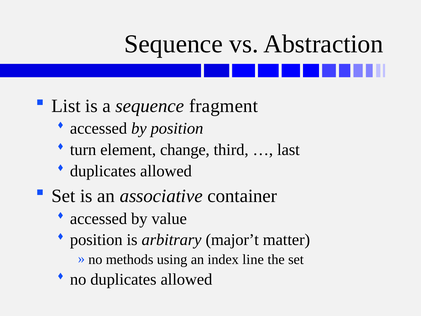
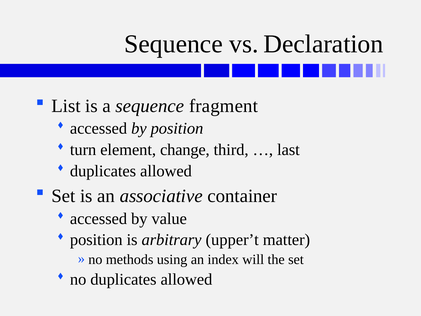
Abstraction: Abstraction -> Declaration (323, 44)
major’t: major’t -> upper’t (232, 240)
line: line -> will (253, 259)
